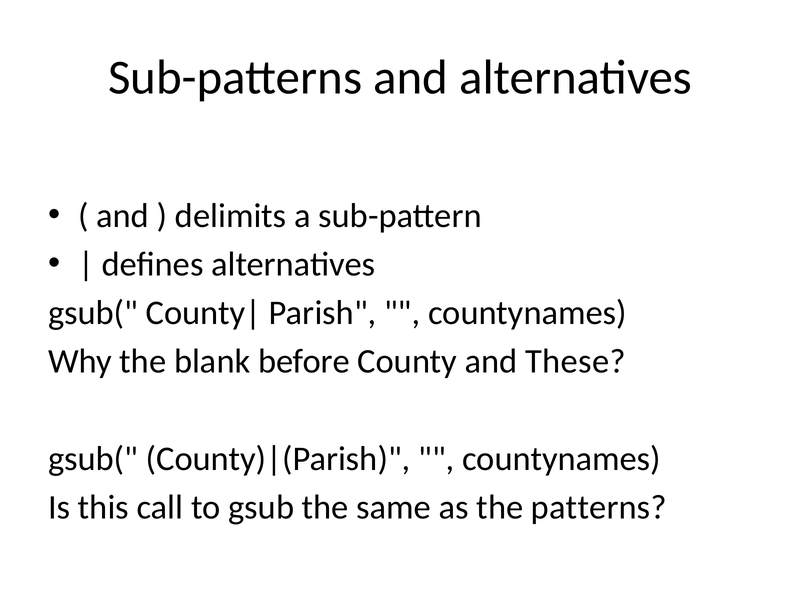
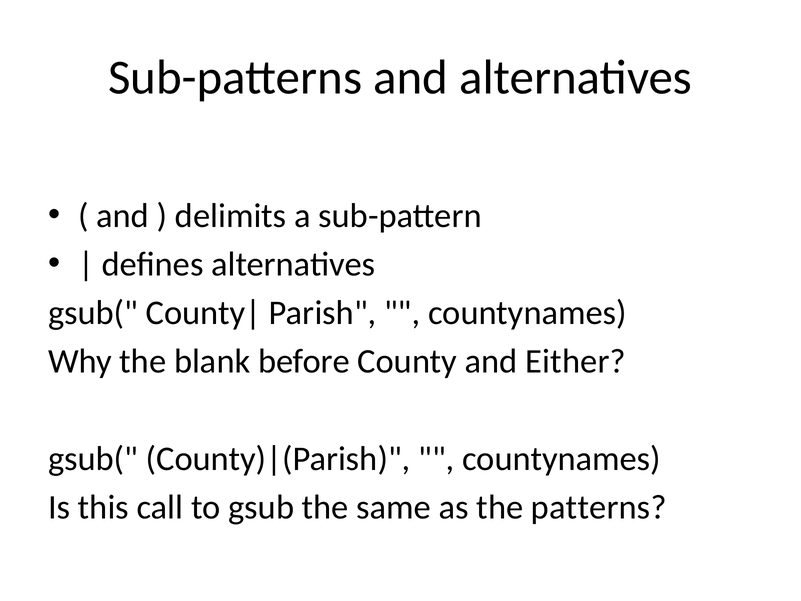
These: These -> Either (576, 361)
